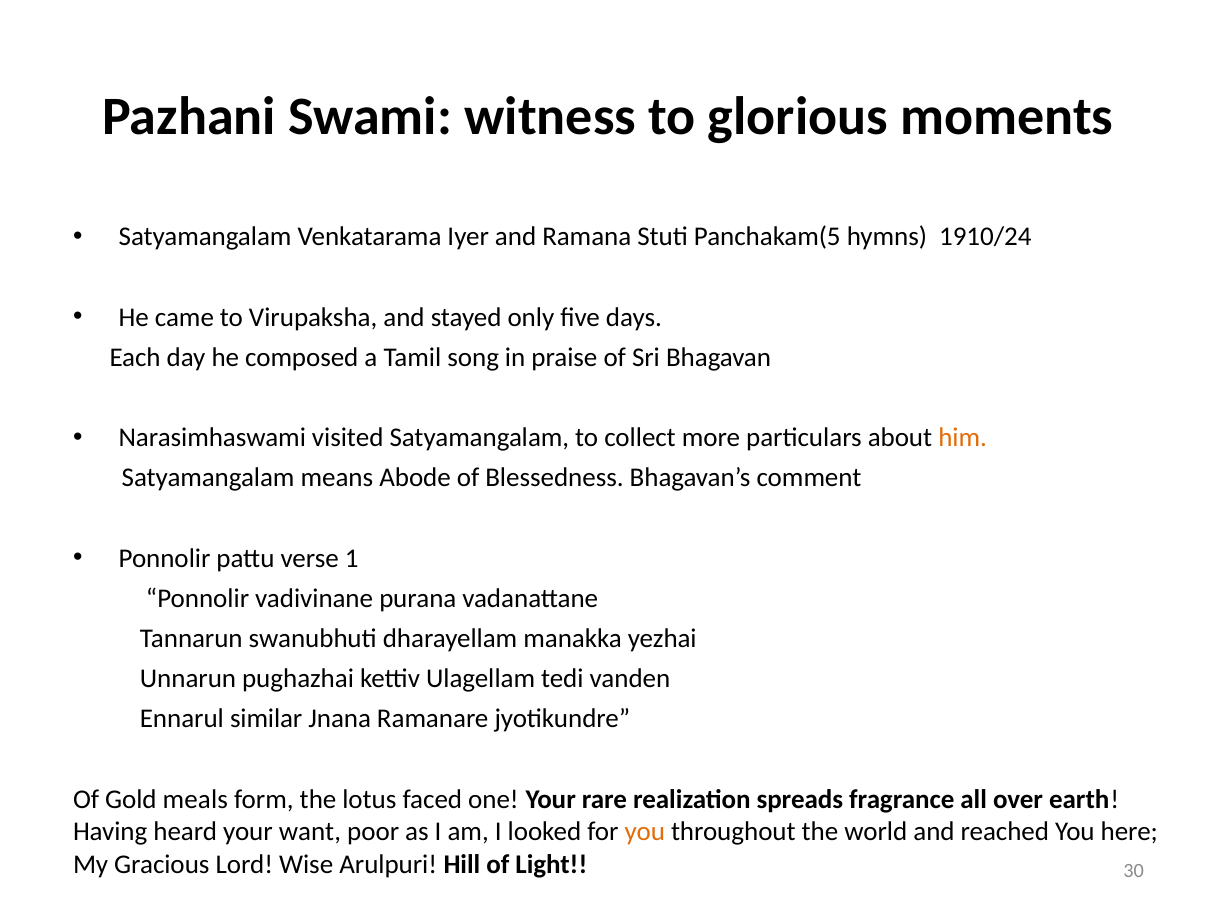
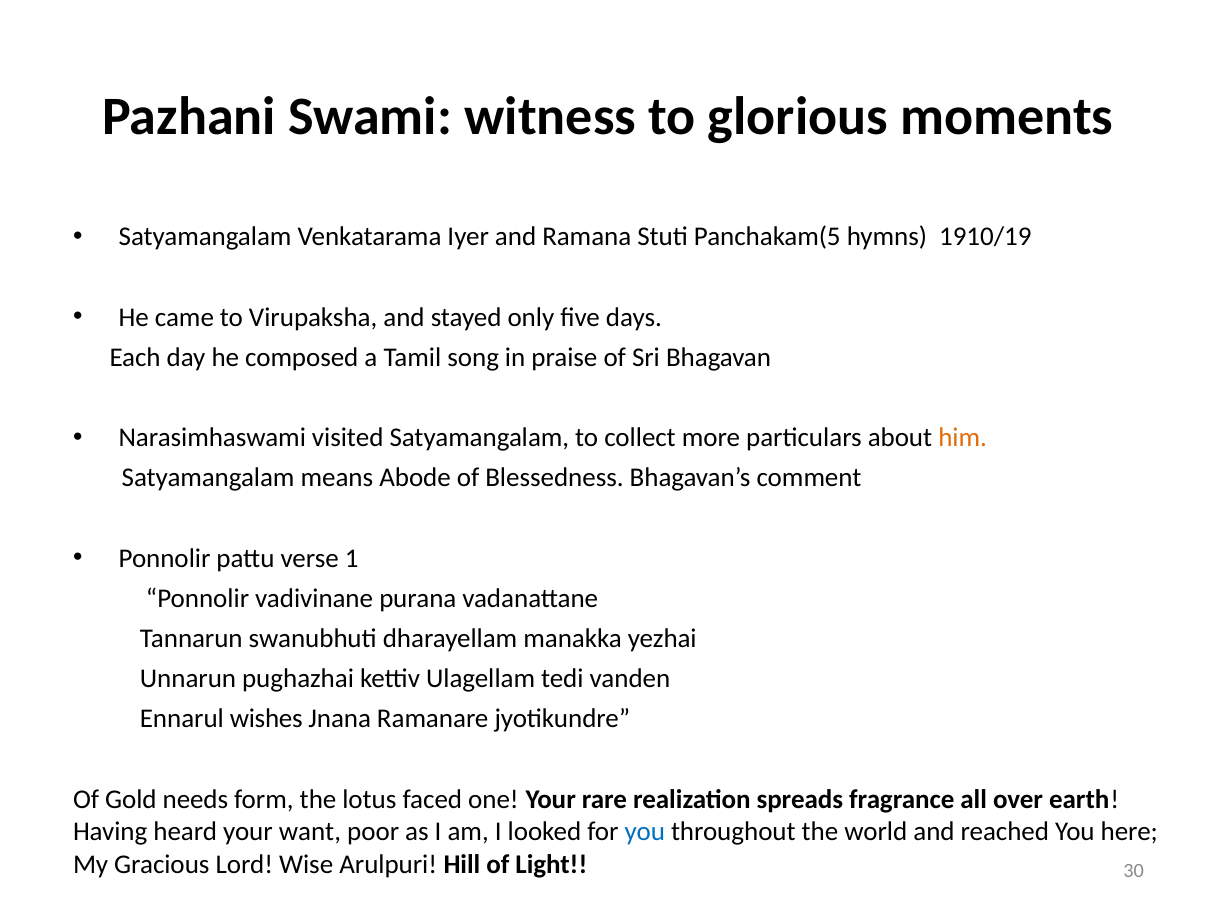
1910/24: 1910/24 -> 1910/19 (985, 237)
similar: similar -> wishes (266, 720)
meals: meals -> needs (195, 800)
you colour: orange -> blue (645, 832)
